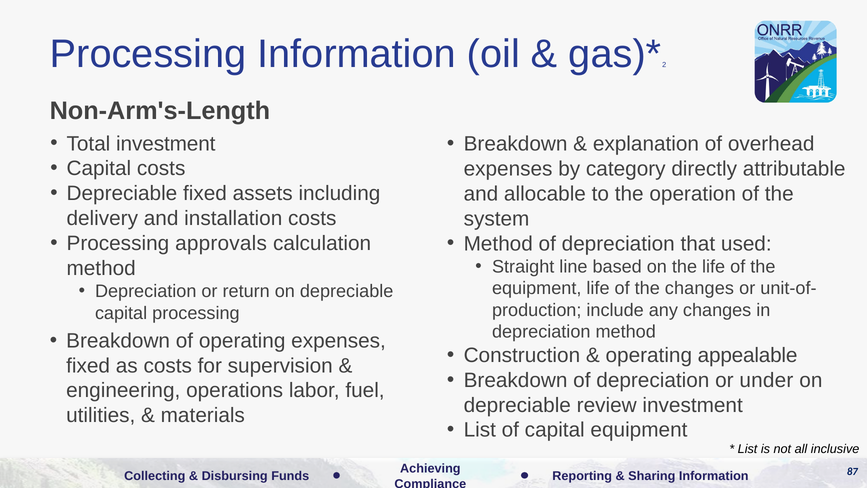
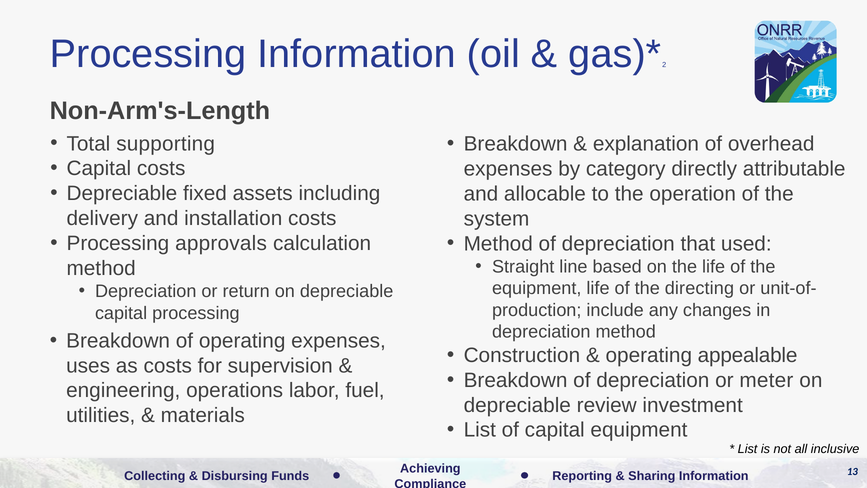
Total investment: investment -> supporting (166, 144)
the changes: changes -> directing (699, 288)
fixed: fixed -> uses (88, 365)
under: under -> meter (766, 380)
87: 87 -> 13 (852, 471)
